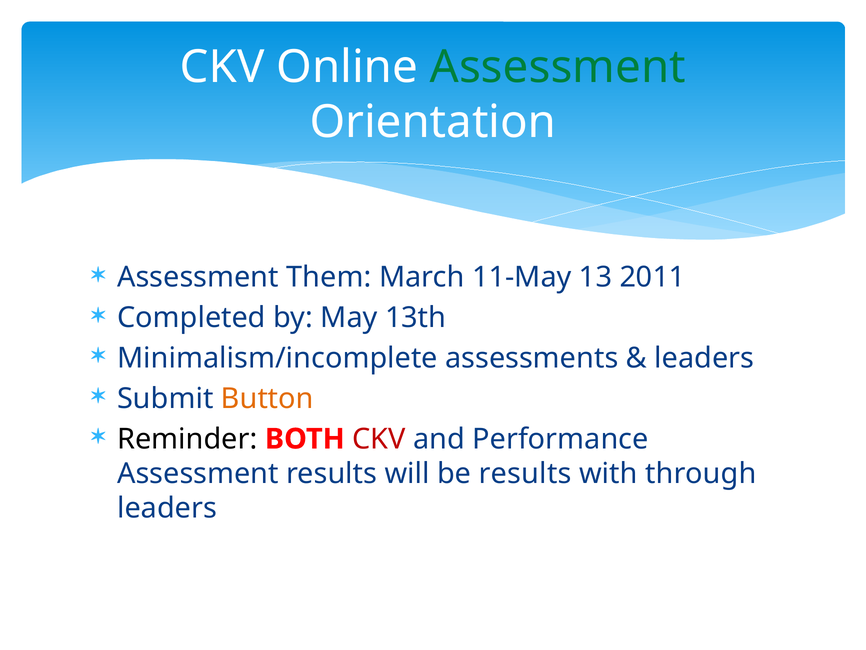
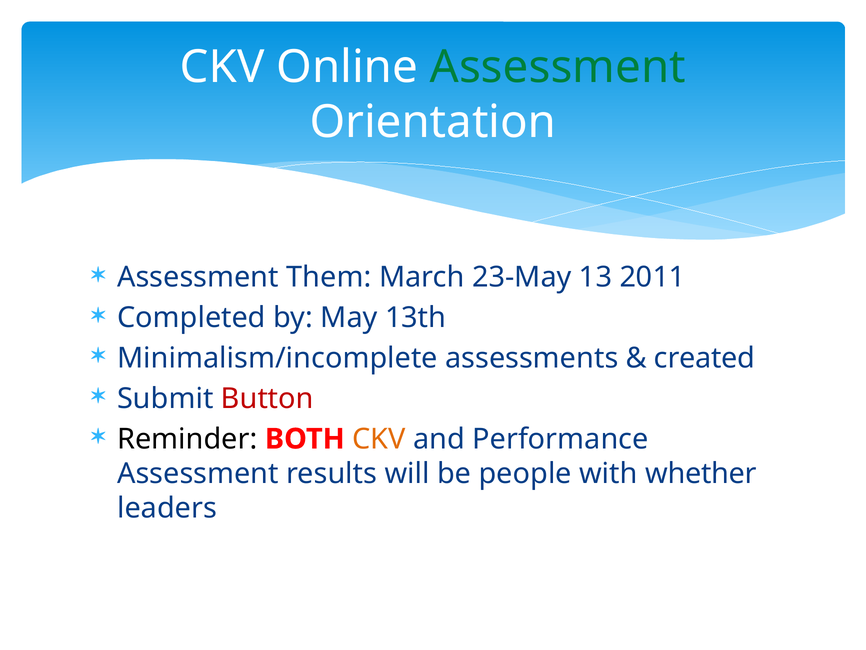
11-May: 11-May -> 23-May (522, 277)
leaders: leaders -> created (704, 358)
Button colour: orange -> red (267, 398)
CKV colour: red -> orange (379, 439)
be results: results -> people (525, 473)
through: through -> whether (701, 473)
